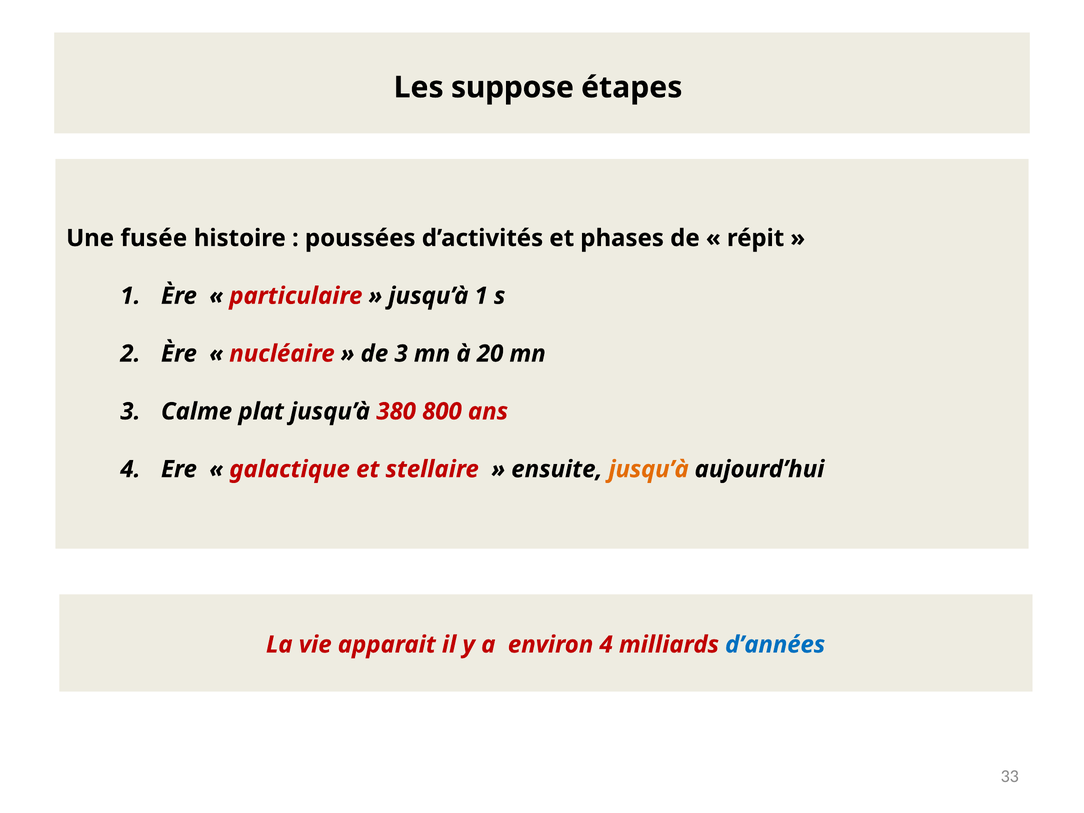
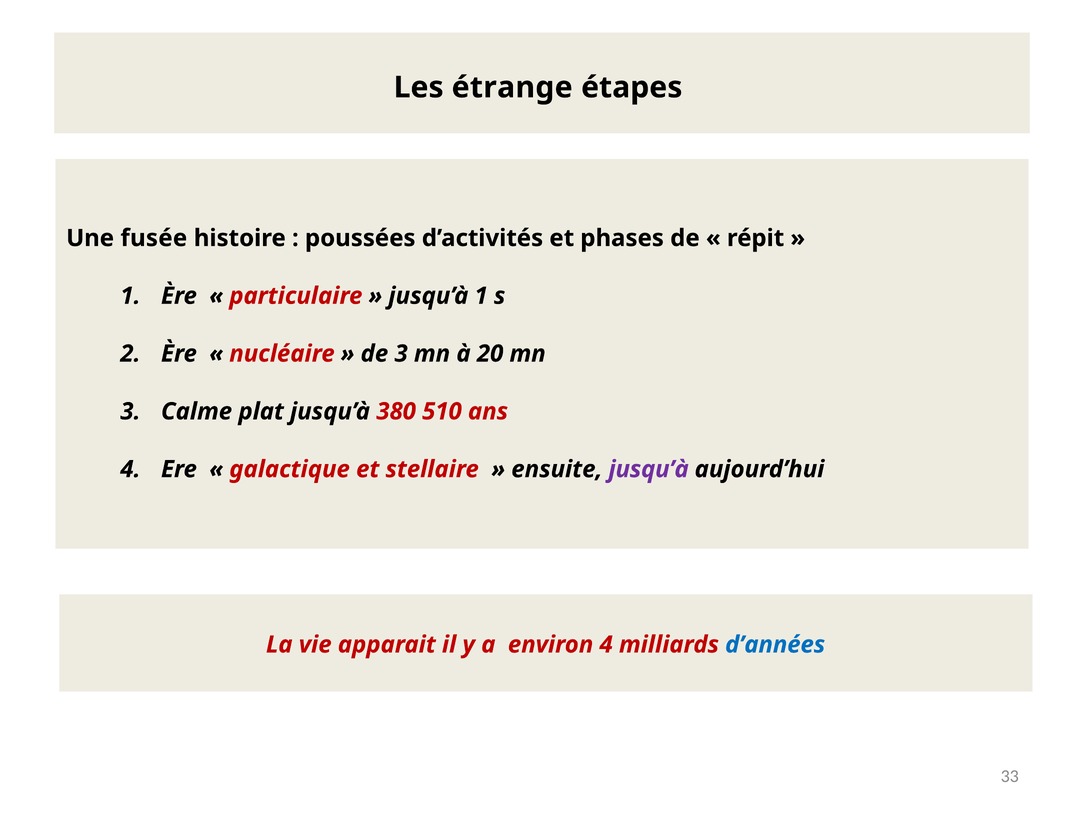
suppose: suppose -> étrange (512, 87)
800: 800 -> 510 (442, 411)
jusqu’à colour: orange -> purple (649, 469)
